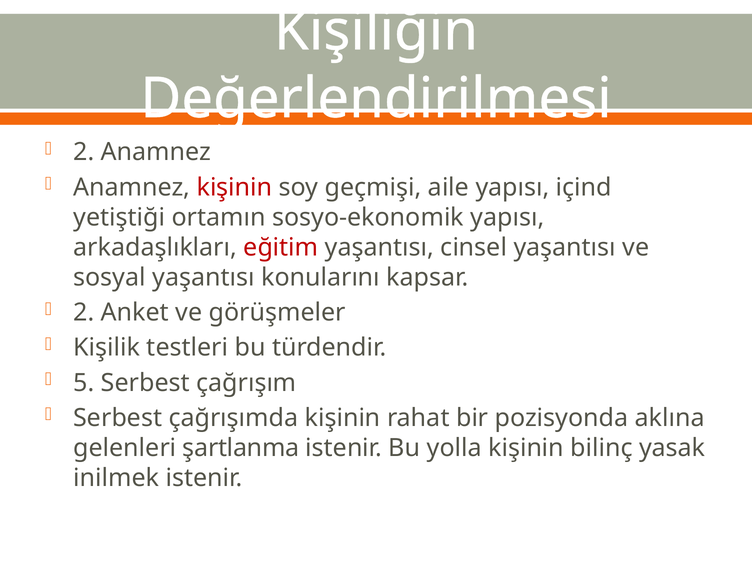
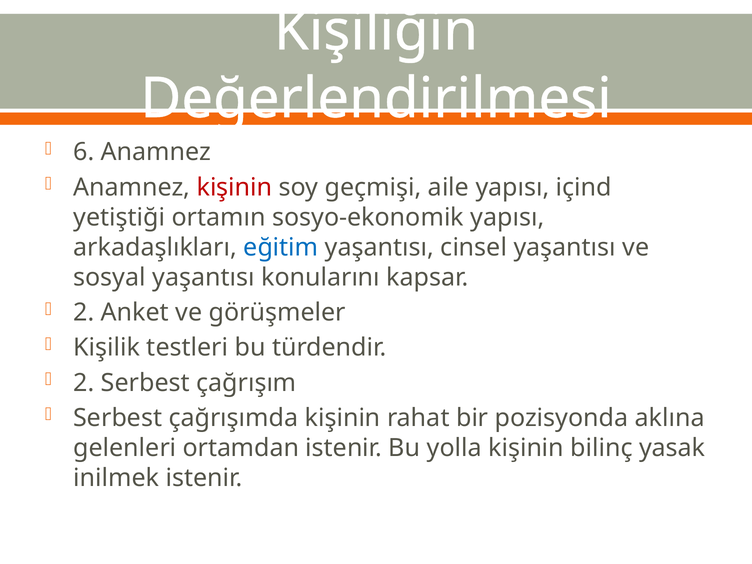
2: 2 -> 6 (84, 152)
eğitim colour: red -> blue (281, 247)
5: 5 -> 2 (84, 383)
şartlanma: şartlanma -> ortamdan (241, 448)
